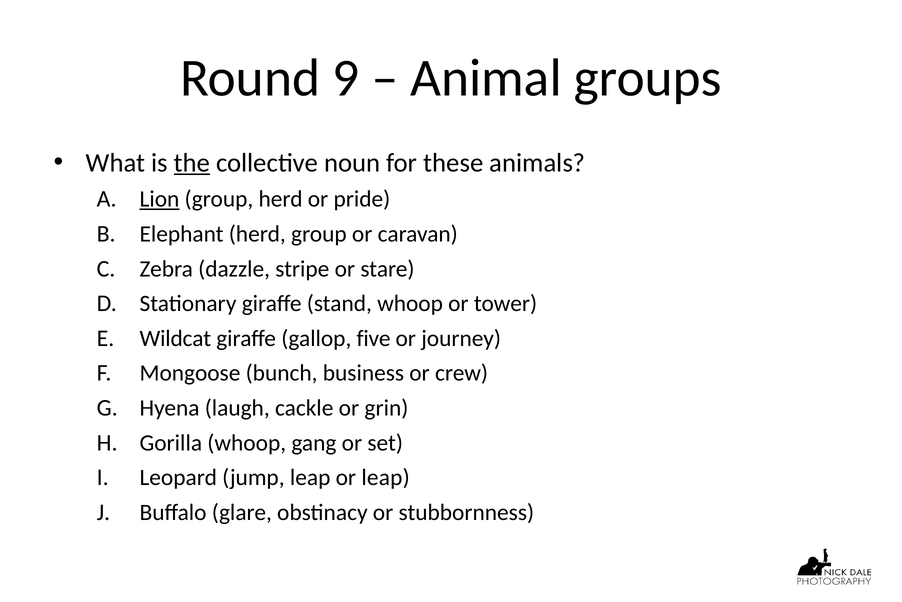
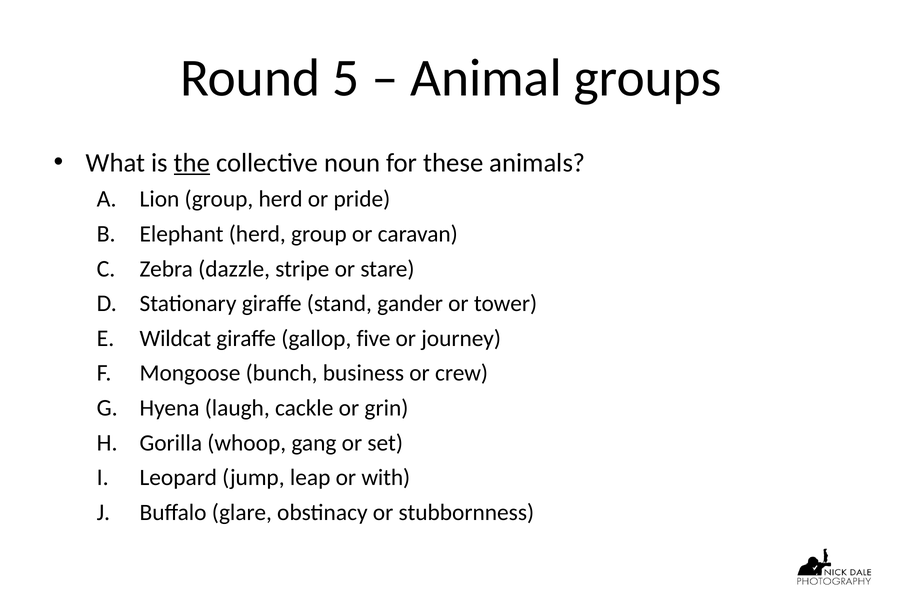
9: 9 -> 5 (346, 78)
Lion underline: present -> none (159, 199)
stand whoop: whoop -> gander (410, 303)
or leap: leap -> with (386, 477)
